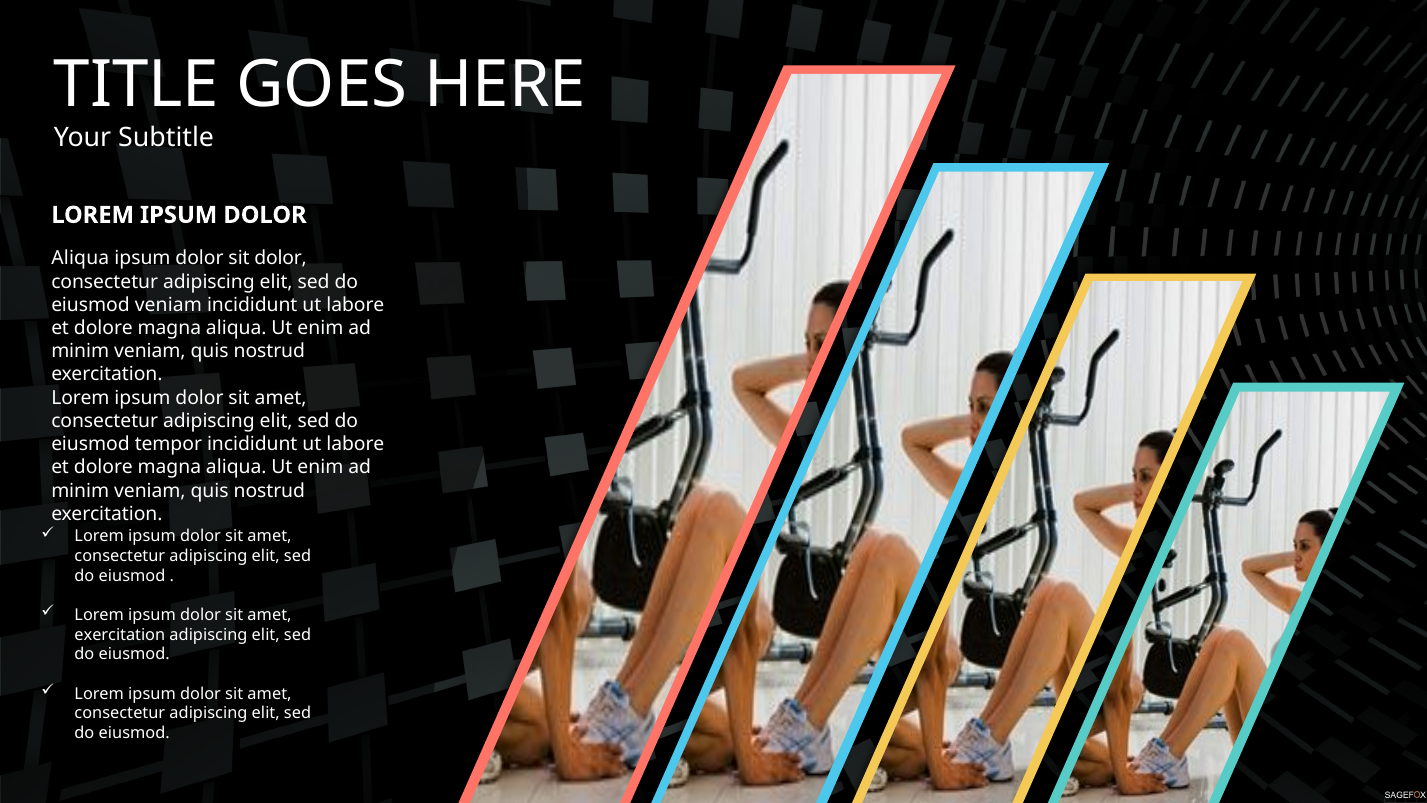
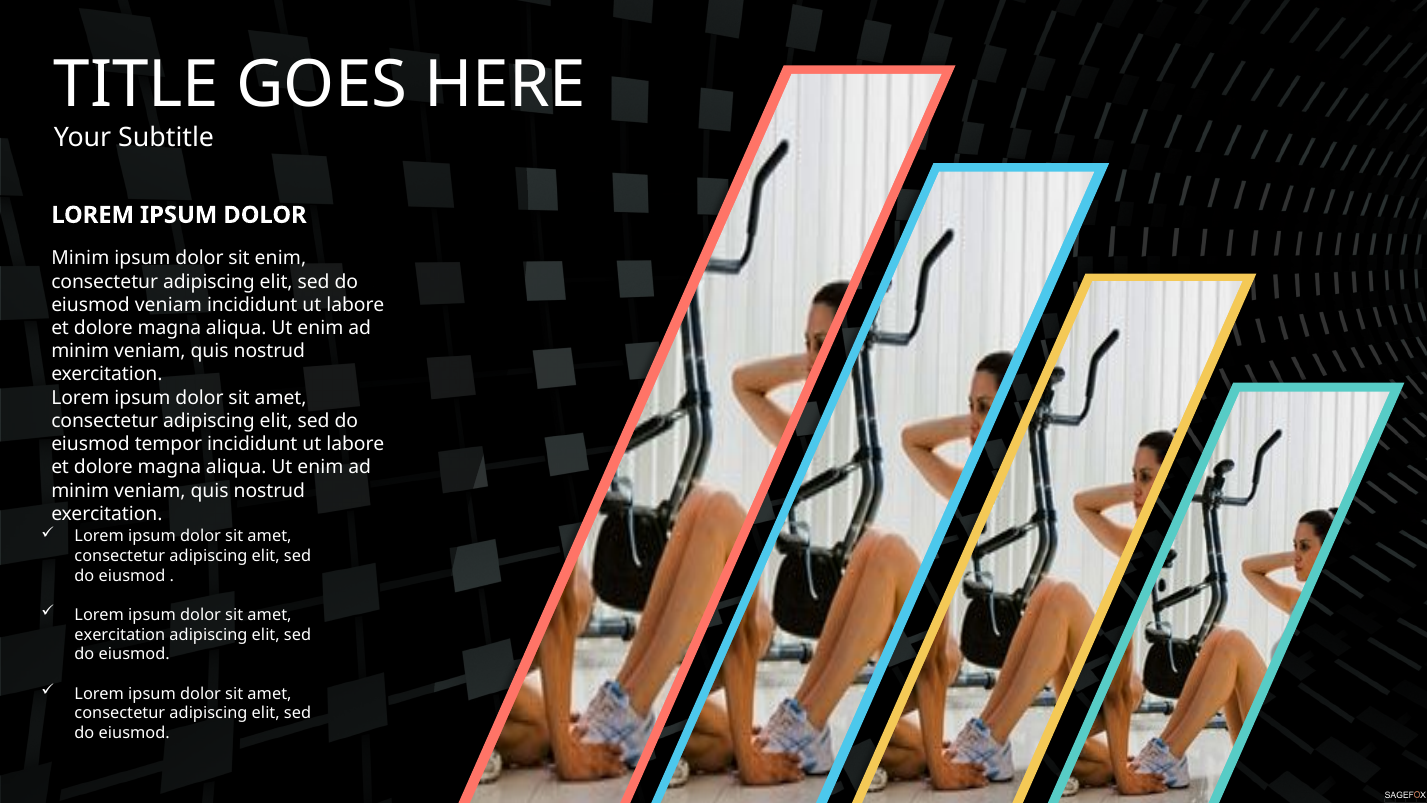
Aliqua: Aliqua -> Minim (80, 258)
sit dolor: dolor -> enim (281, 258)
